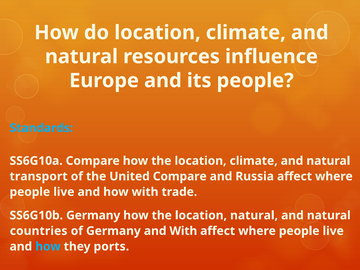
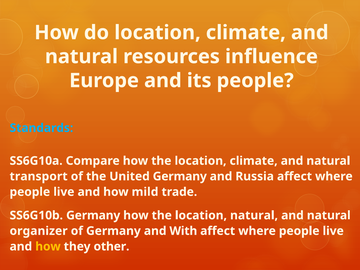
United Compare: Compare -> Germany (180, 176)
how with: with -> mild (145, 192)
countries: countries -> organizer (39, 231)
how colour: light blue -> yellow (48, 246)
ports: ports -> other (111, 246)
